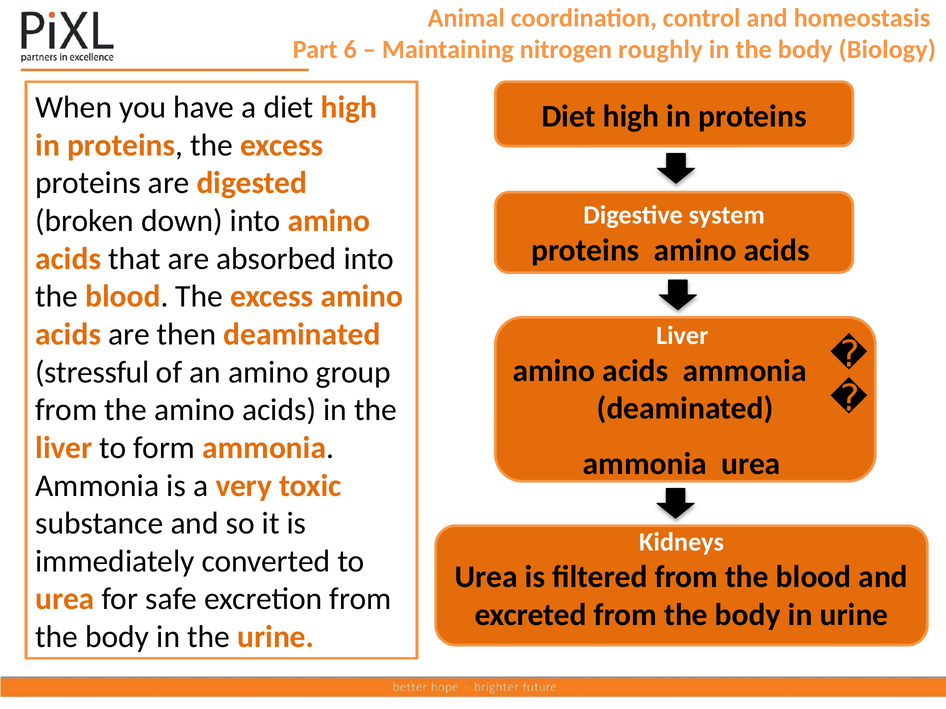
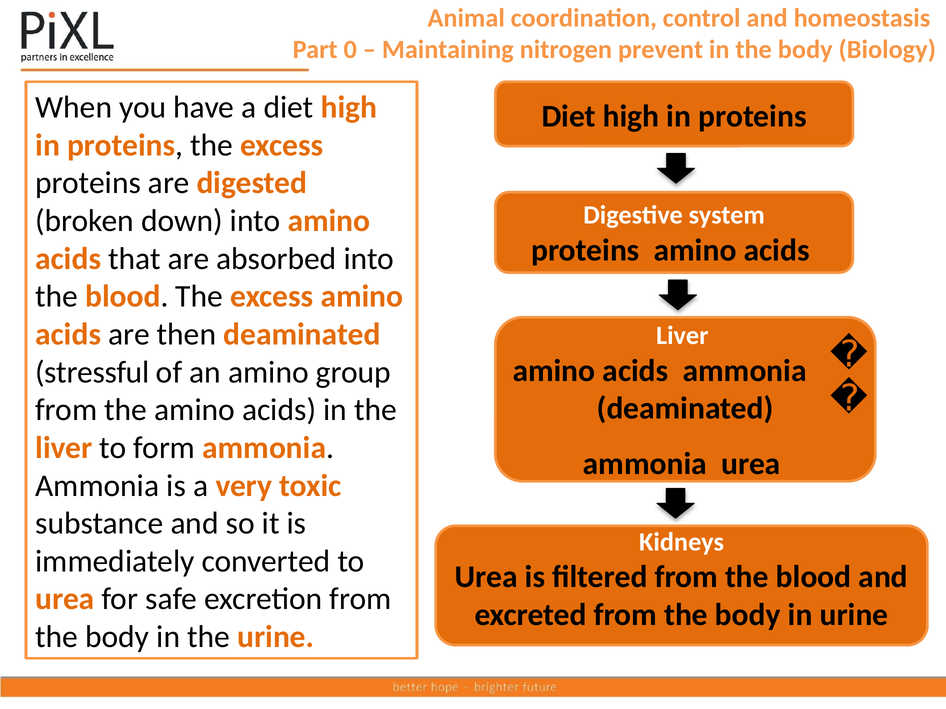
6: 6 -> 0 (350, 50)
roughly: roughly -> prevent (661, 50)
